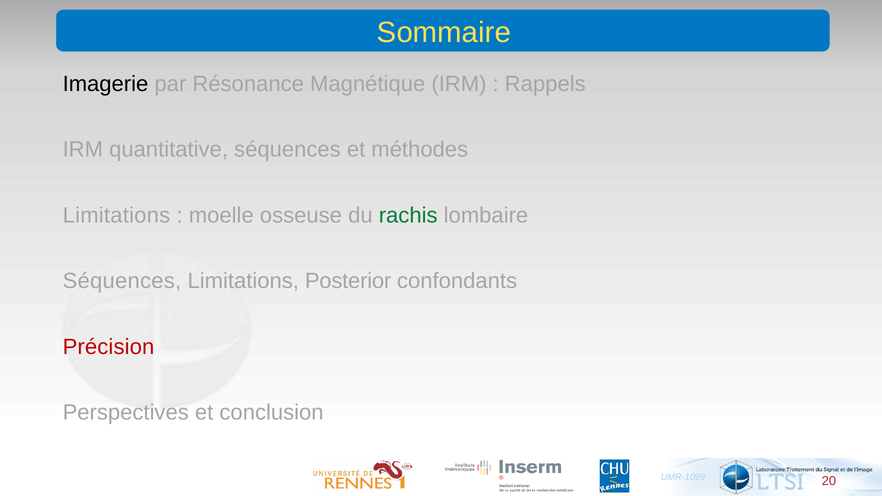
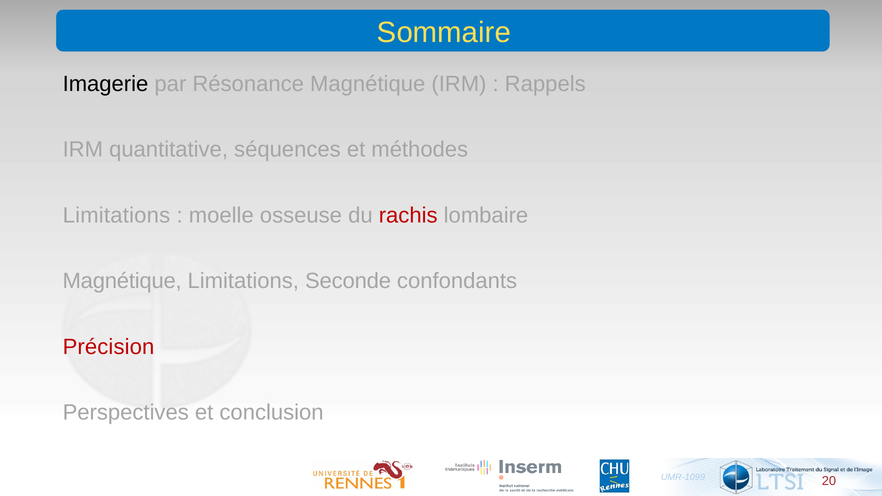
rachis colour: green -> red (408, 215)
Séquences: Séquences -> Magnétique (122, 281)
Posterior: Posterior -> Seconde (348, 281)
